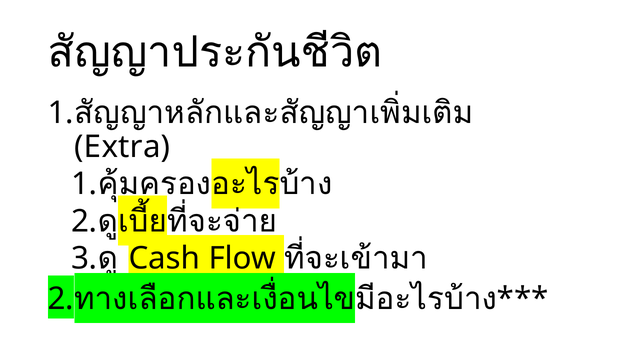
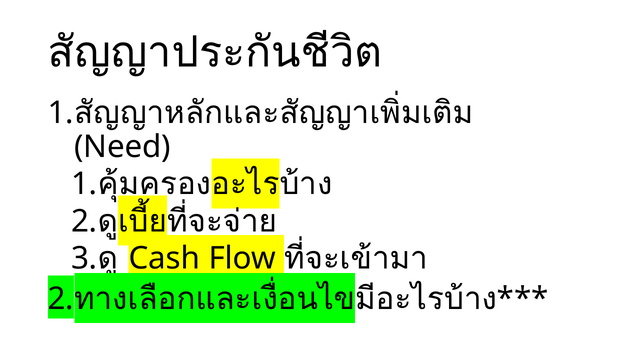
Extra: Extra -> Need (122, 147)
